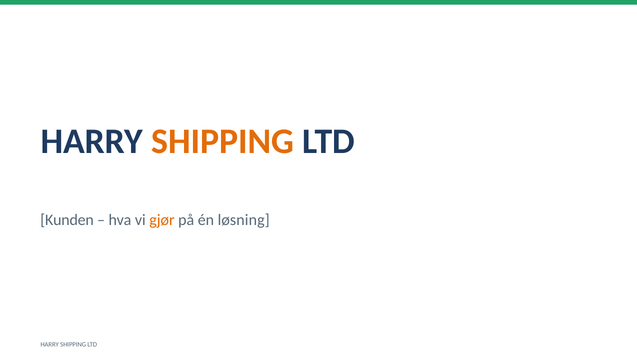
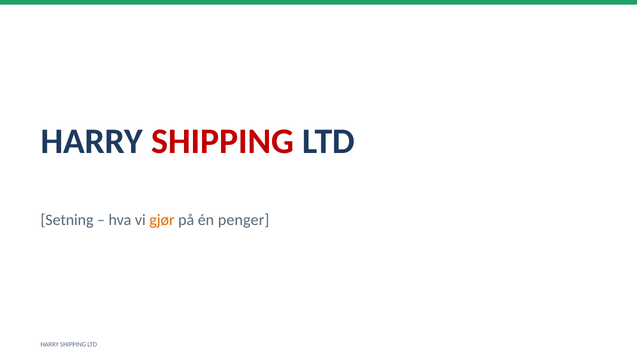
SHIPPING colour: orange -> red (223, 141)
Kunden: Kunden -> Setning (67, 219)
løsning: løsning -> penger (244, 219)
